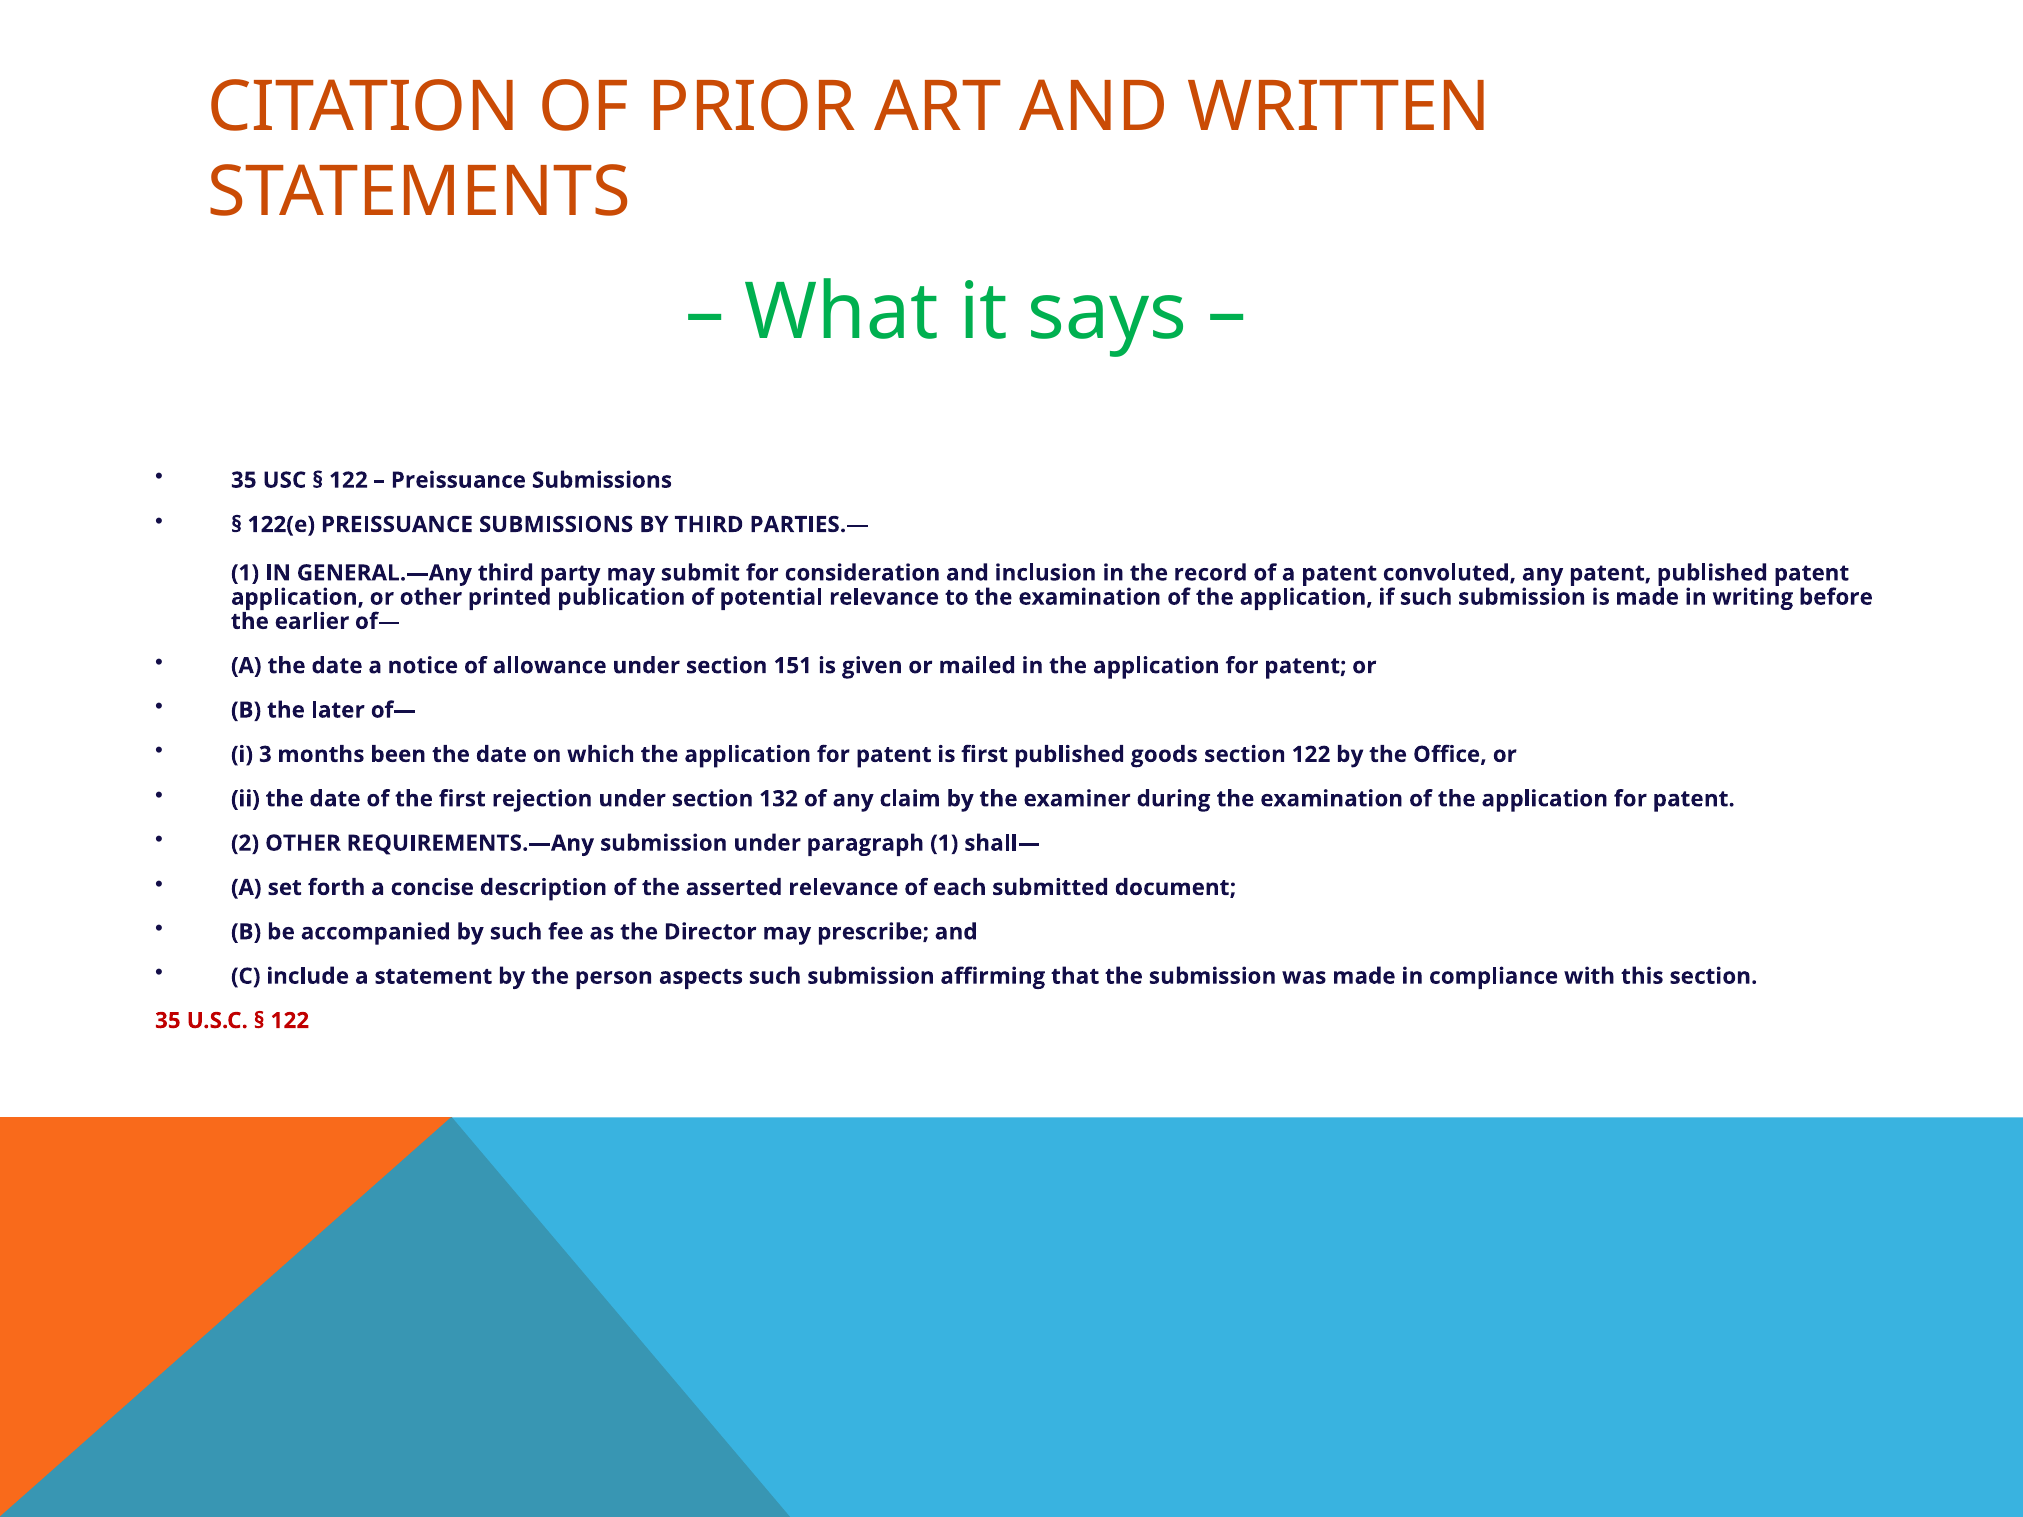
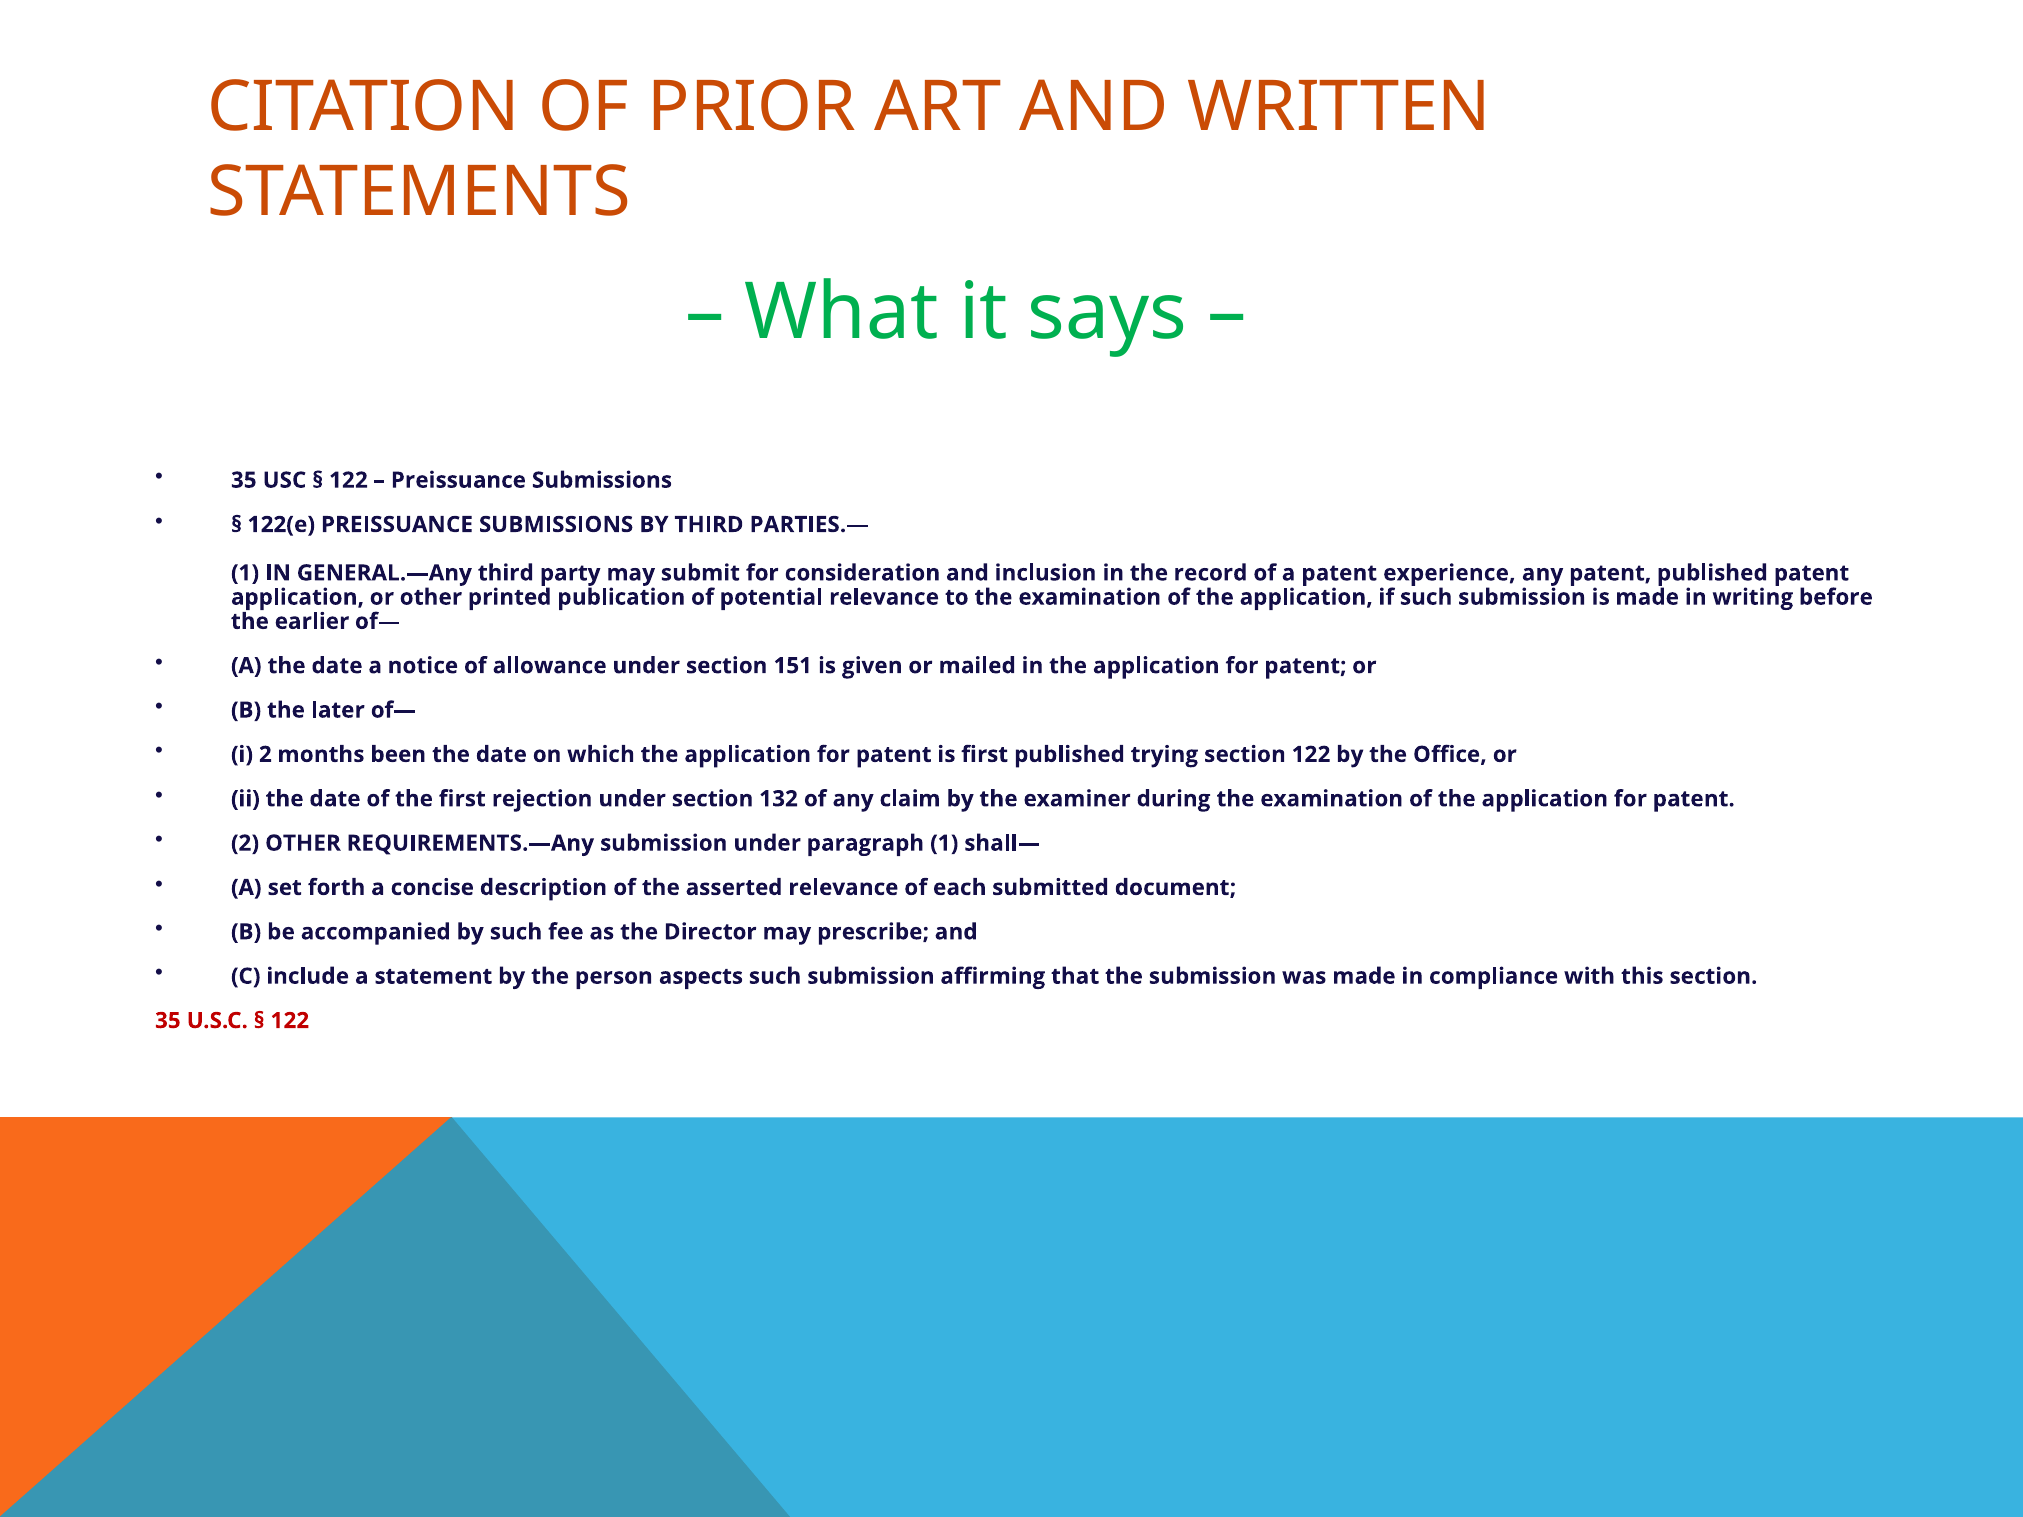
convoluted: convoluted -> experience (1449, 573)
i 3: 3 -> 2 (265, 755)
goods: goods -> trying (1164, 755)
